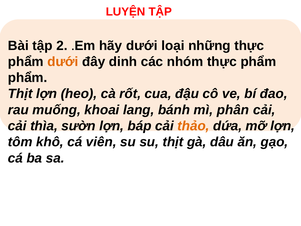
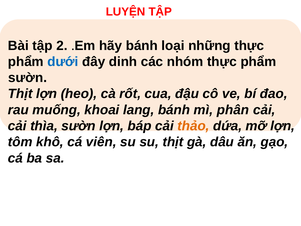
hãy dưới: dưới -> bánh (142, 46)
dưới colour: orange -> blue (63, 62)
phẩm: phẩm -> sườn (28, 78)
